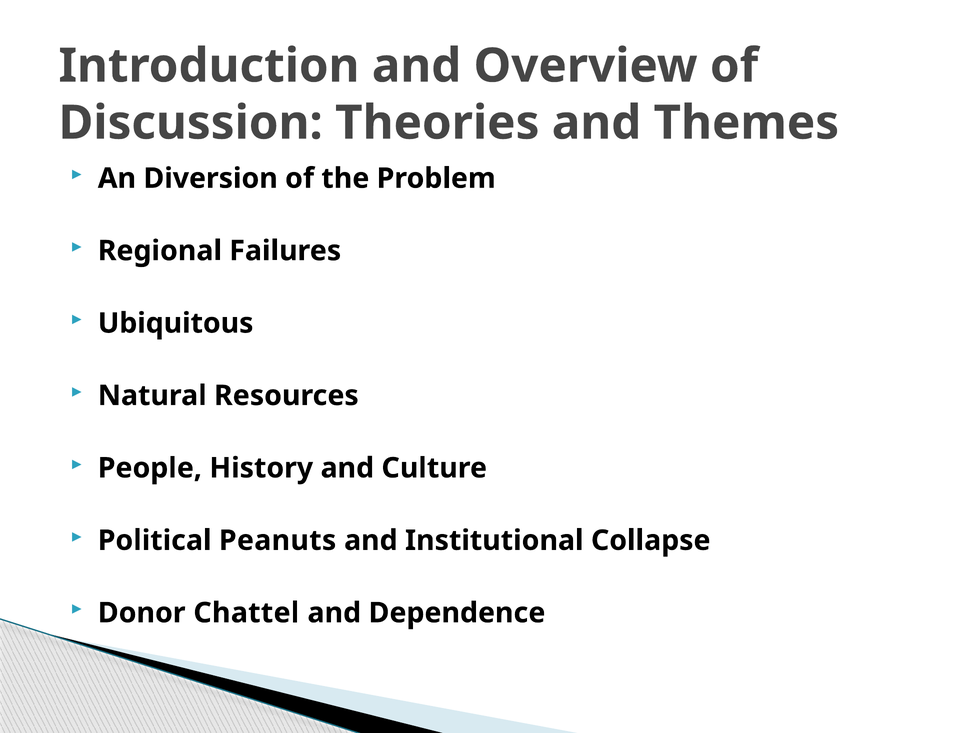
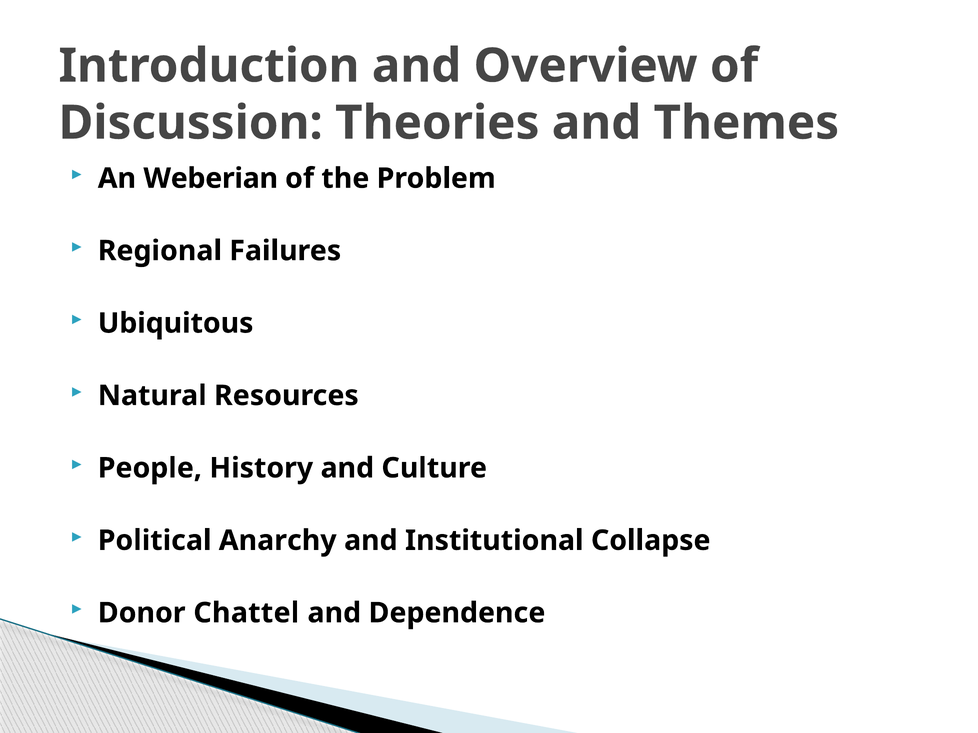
Diversion: Diversion -> Weberian (211, 179)
Peanuts: Peanuts -> Anarchy (278, 541)
